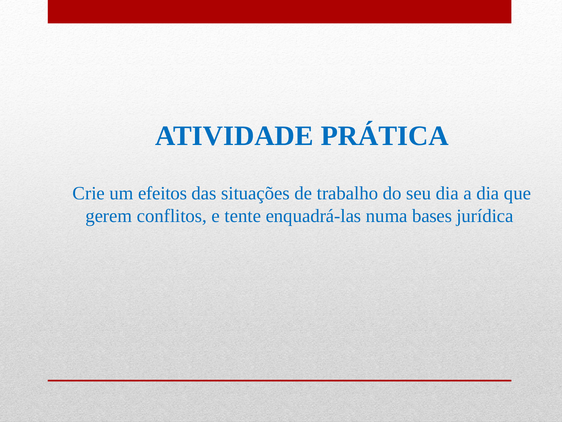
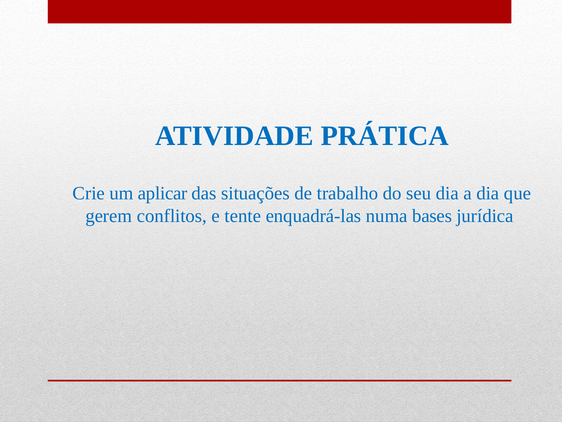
efeitos: efeitos -> aplicar (163, 193)
